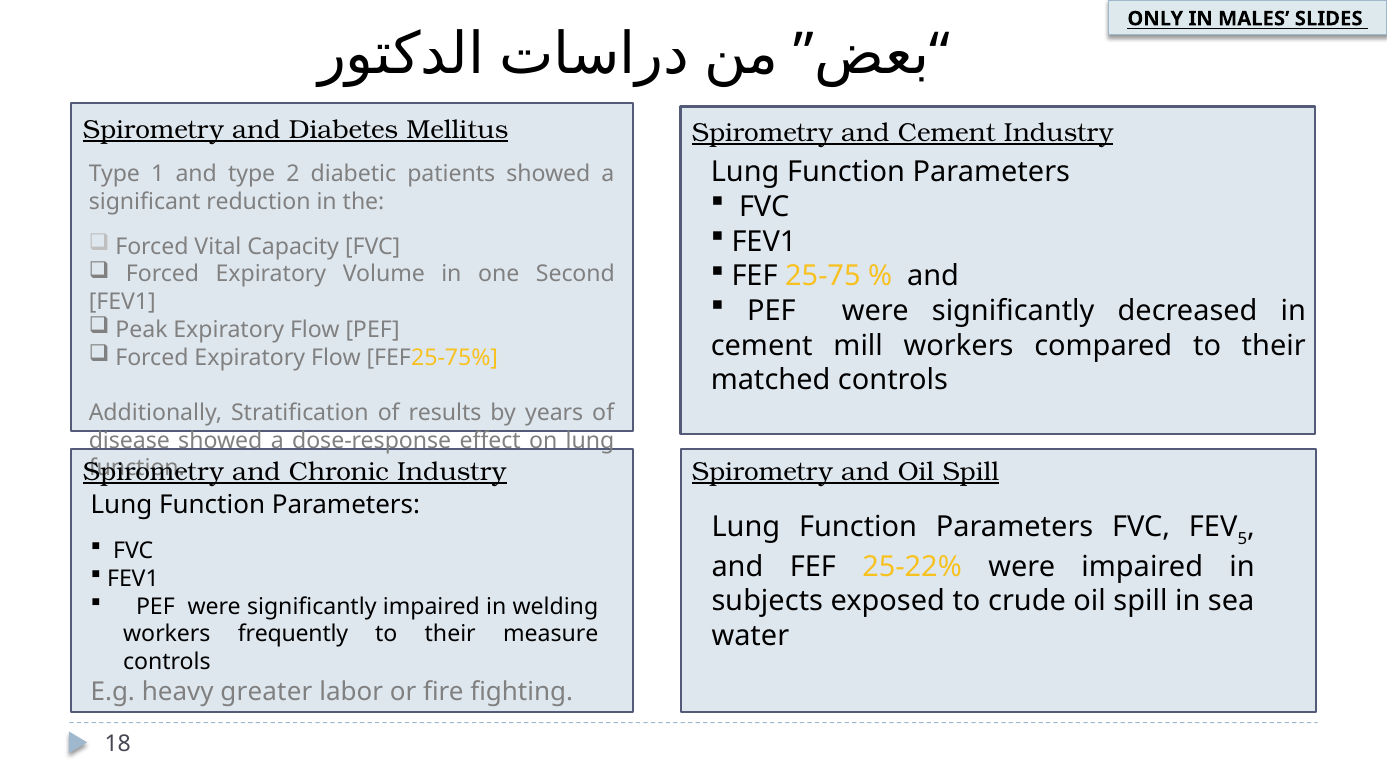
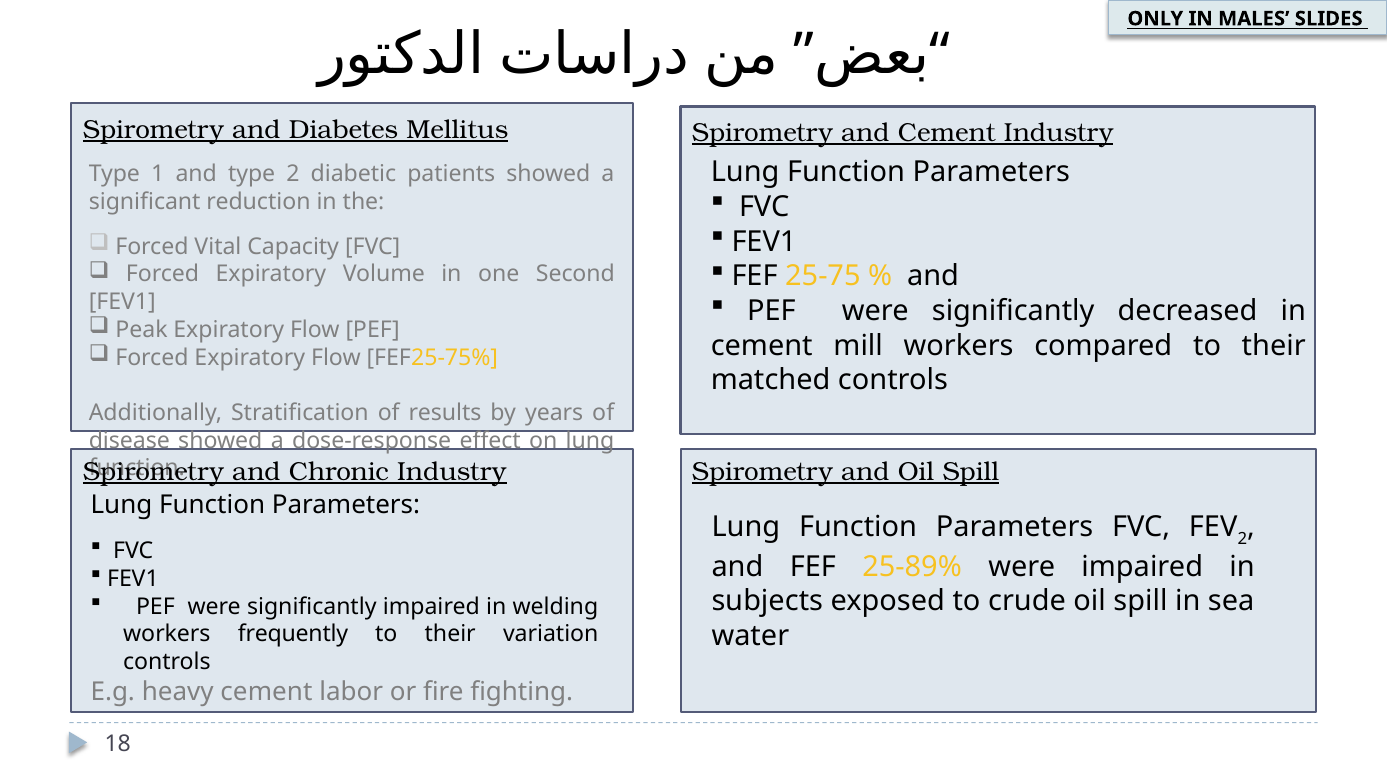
5: 5 -> 2 (1242, 539)
25-22%: 25-22% -> 25-89% (912, 567)
measure: measure -> variation (551, 635)
heavy greater: greater -> cement (266, 692)
